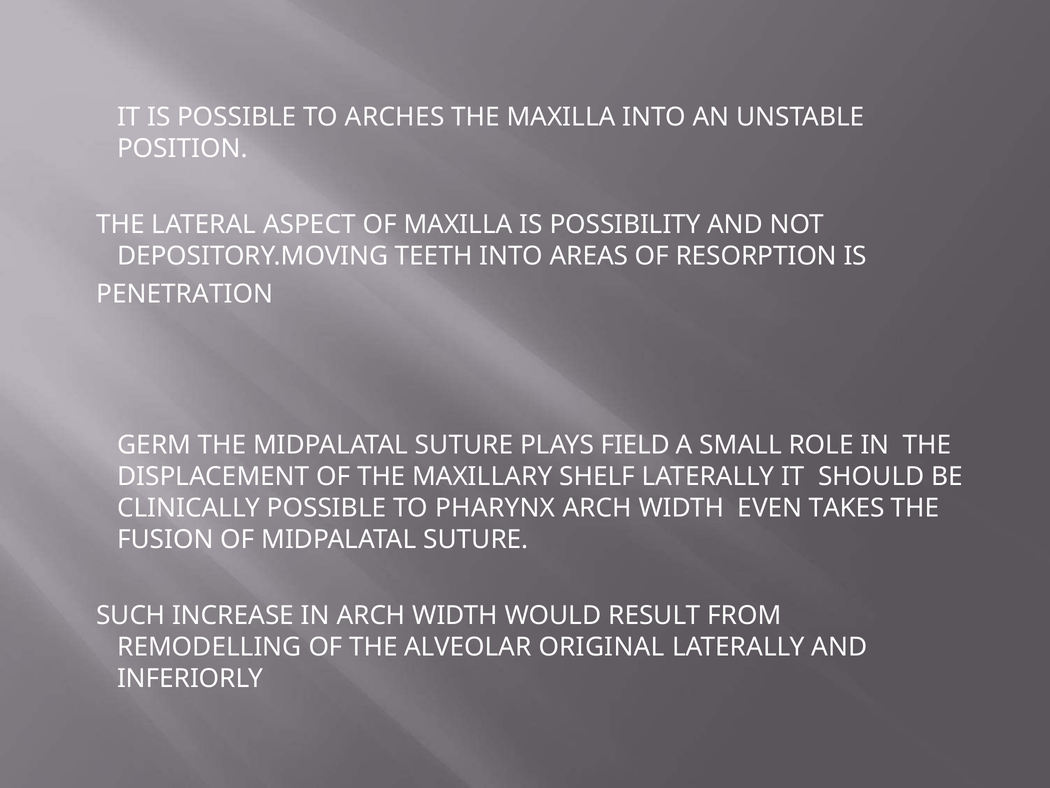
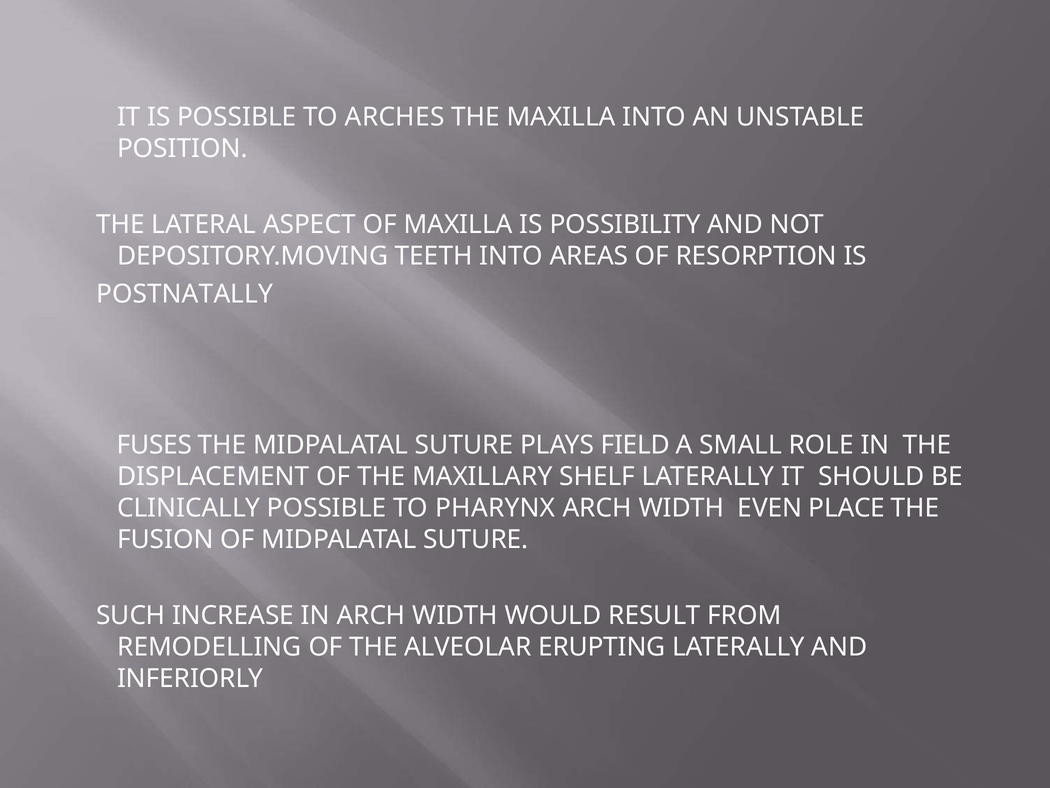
PENETRATION: PENETRATION -> POSTNATALLY (185, 294)
GERM: GERM -> FUSES (154, 445)
TAKES: TAKES -> PLACE (847, 508)
ORIGINAL: ORIGINAL -> ERUPTING (602, 647)
